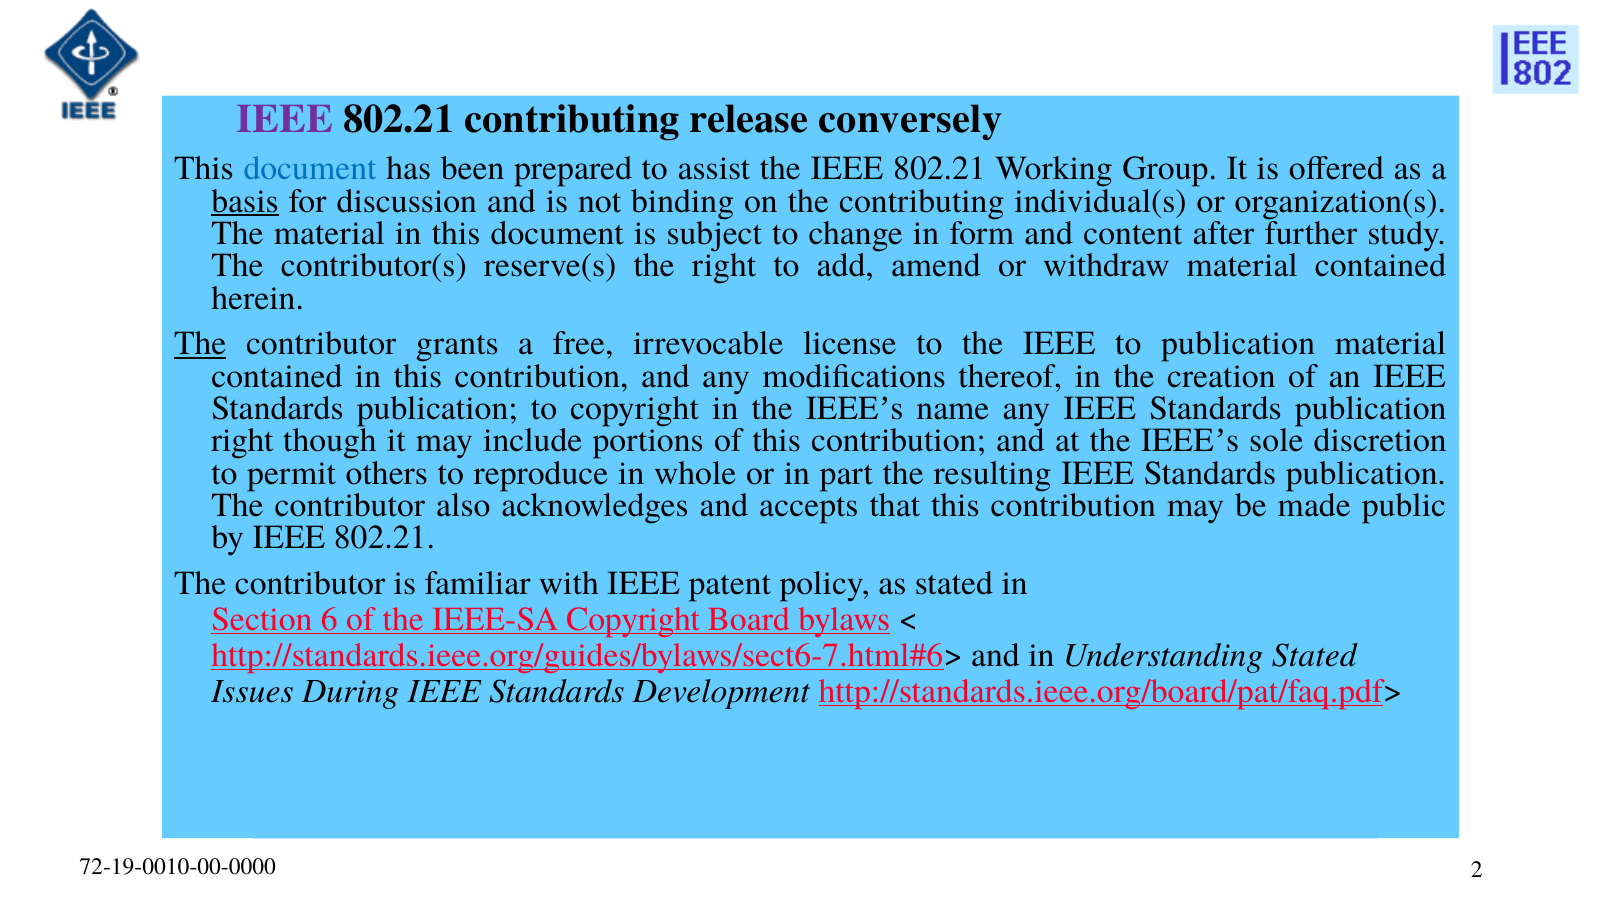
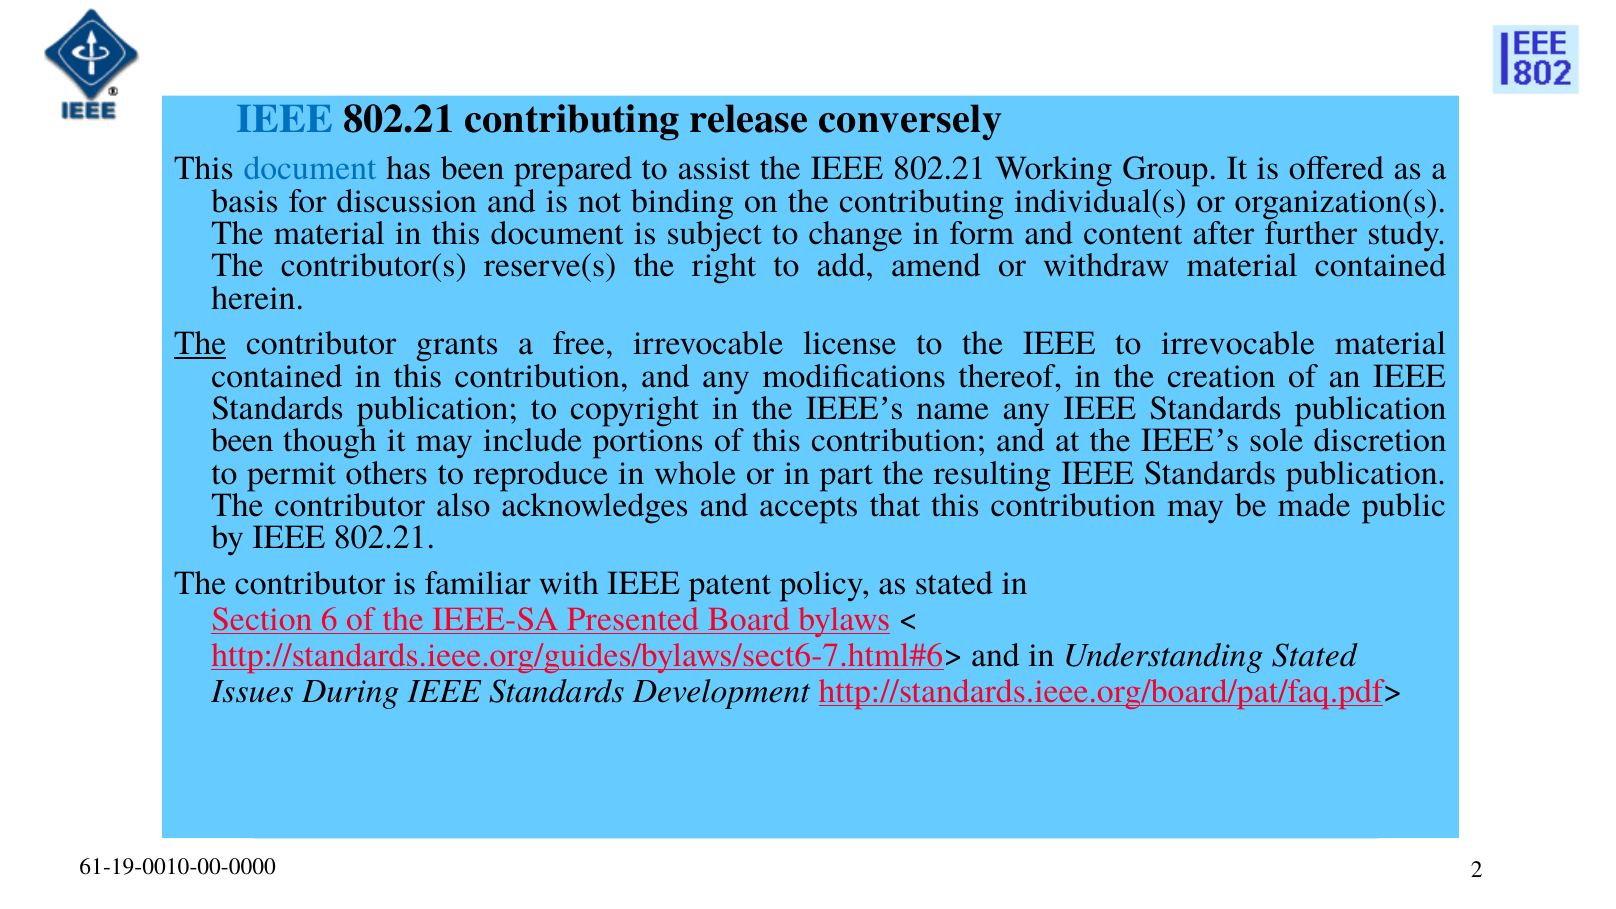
IEEE colour: purple -> blue (285, 119)
basis underline: present -> none (245, 201)
publication: publication -> irrevocable (1238, 344)
right: right -> been (242, 441)
IEEE-SA Copyright: Copyright -> Presented (633, 619)
72-19-0010-00-0000: 72-19-0010-00-0000 -> 61-19-0010-00-0000 (178, 867)
